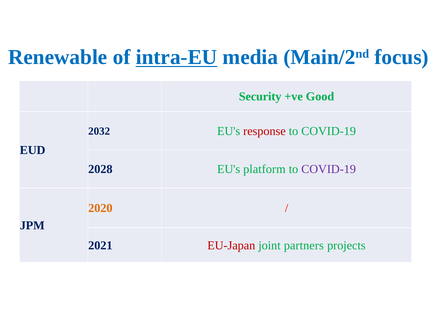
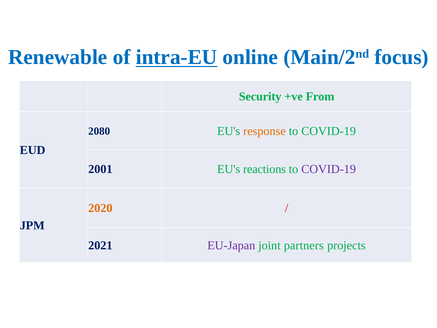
media: media -> online (250, 57)
Good: Good -> From (320, 96)
2032: 2032 -> 2080 (99, 131)
response colour: red -> orange (264, 131)
2028: 2028 -> 2001 (100, 169)
platform: platform -> reactions (265, 169)
EU-Japan colour: red -> purple (231, 245)
